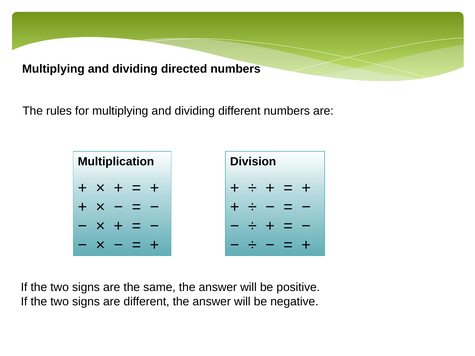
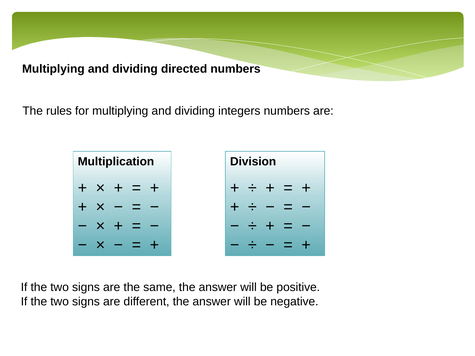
dividing different: different -> integers (239, 111)
